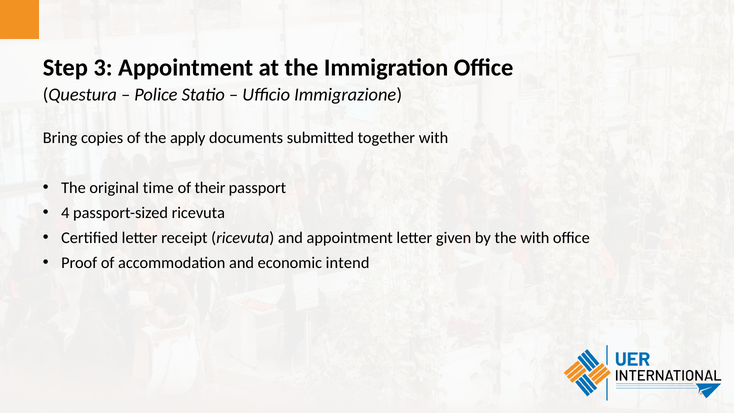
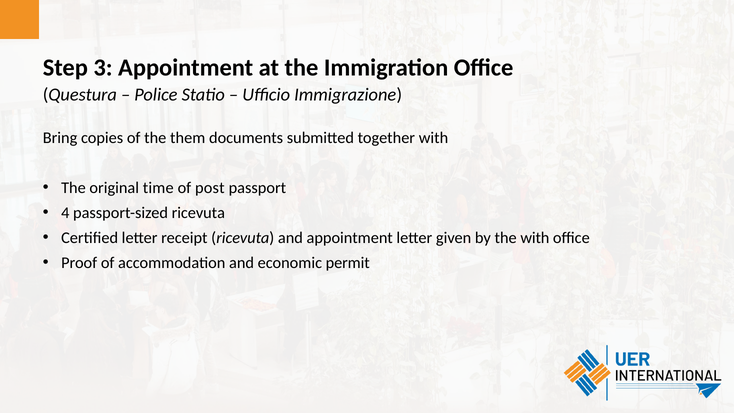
apply: apply -> them (188, 138)
their: their -> post (210, 188)
intend: intend -> permit (348, 263)
